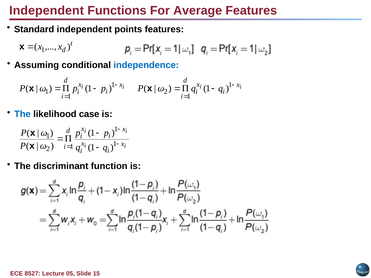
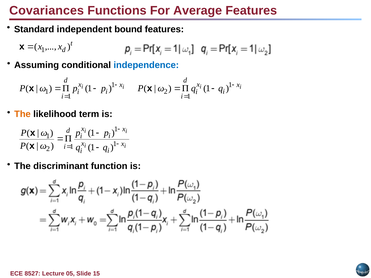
Independent: Independent -> Covariances (47, 11)
points: points -> bound (128, 29)
The colour: blue -> orange (22, 114)
case: case -> term (89, 114)
